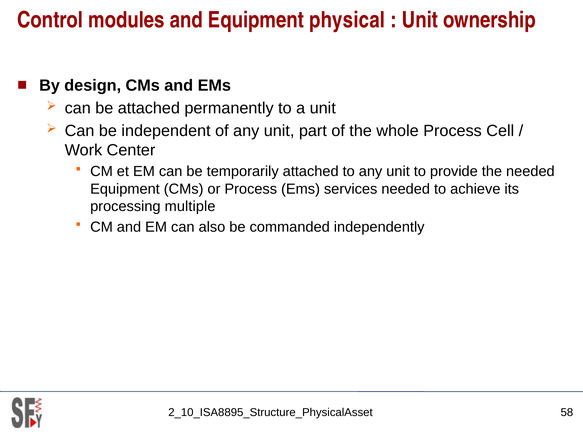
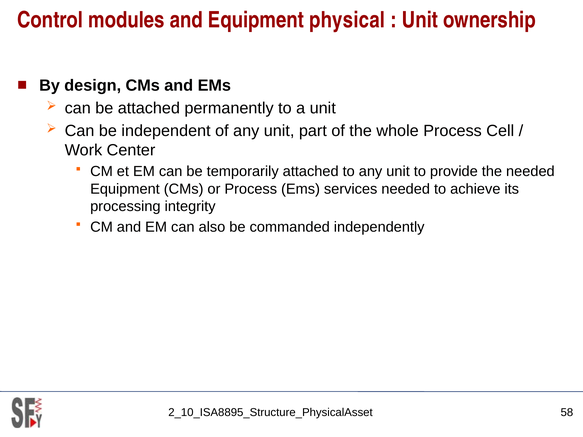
multiple: multiple -> integrity (190, 207)
